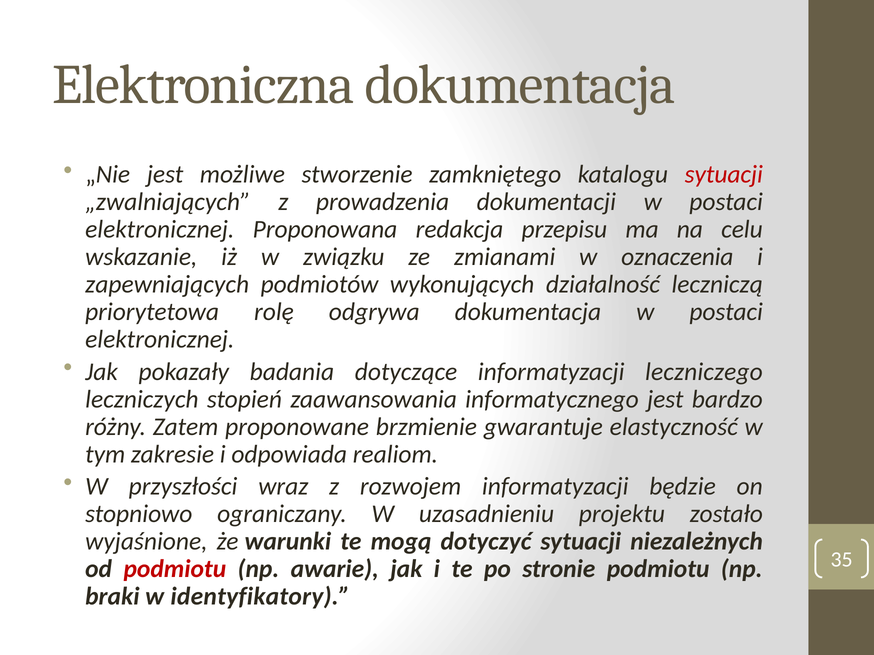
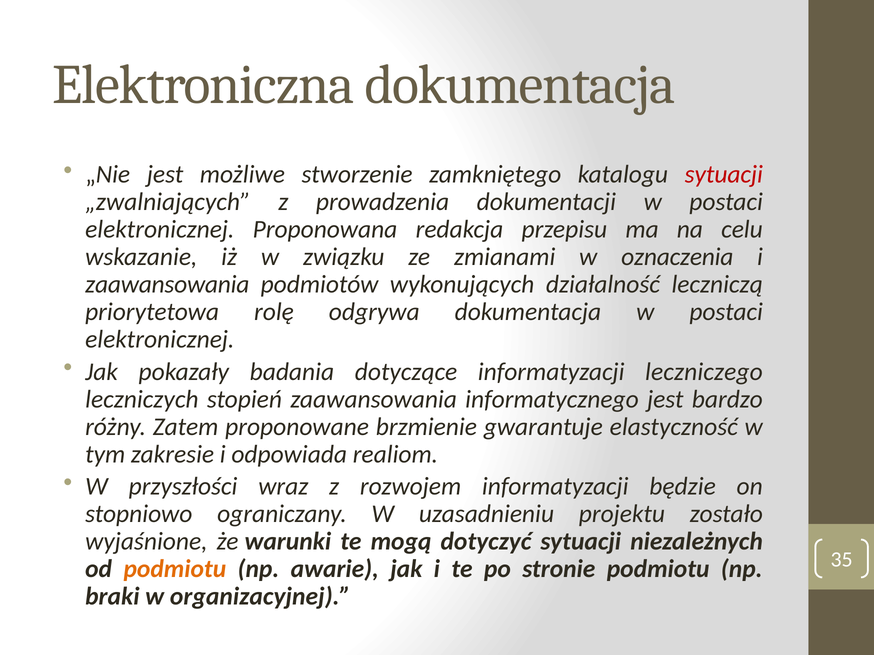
zapewniających: zapewniających -> zaawansowania (167, 285)
podmiotu colour: red -> orange (175, 569)
identyfikatory: identyfikatory -> organizacyjnej (260, 597)
